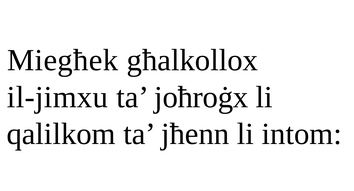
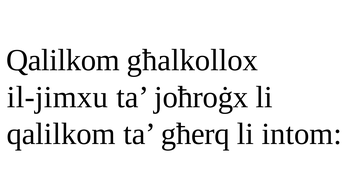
Miegħek: Miegħek -> Qalilkom (63, 60)
jħenn: jħenn -> għerq (195, 134)
